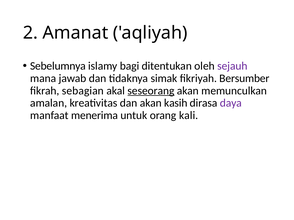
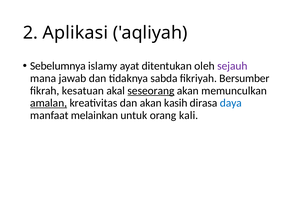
Amanat: Amanat -> Aplikasi (75, 33)
bagi: bagi -> ayat (130, 66)
simak: simak -> sabda (164, 78)
sebagian: sebagian -> kesatuan (83, 91)
amalan underline: none -> present (49, 103)
daya colour: purple -> blue (231, 103)
menerima: menerima -> melainkan (95, 115)
